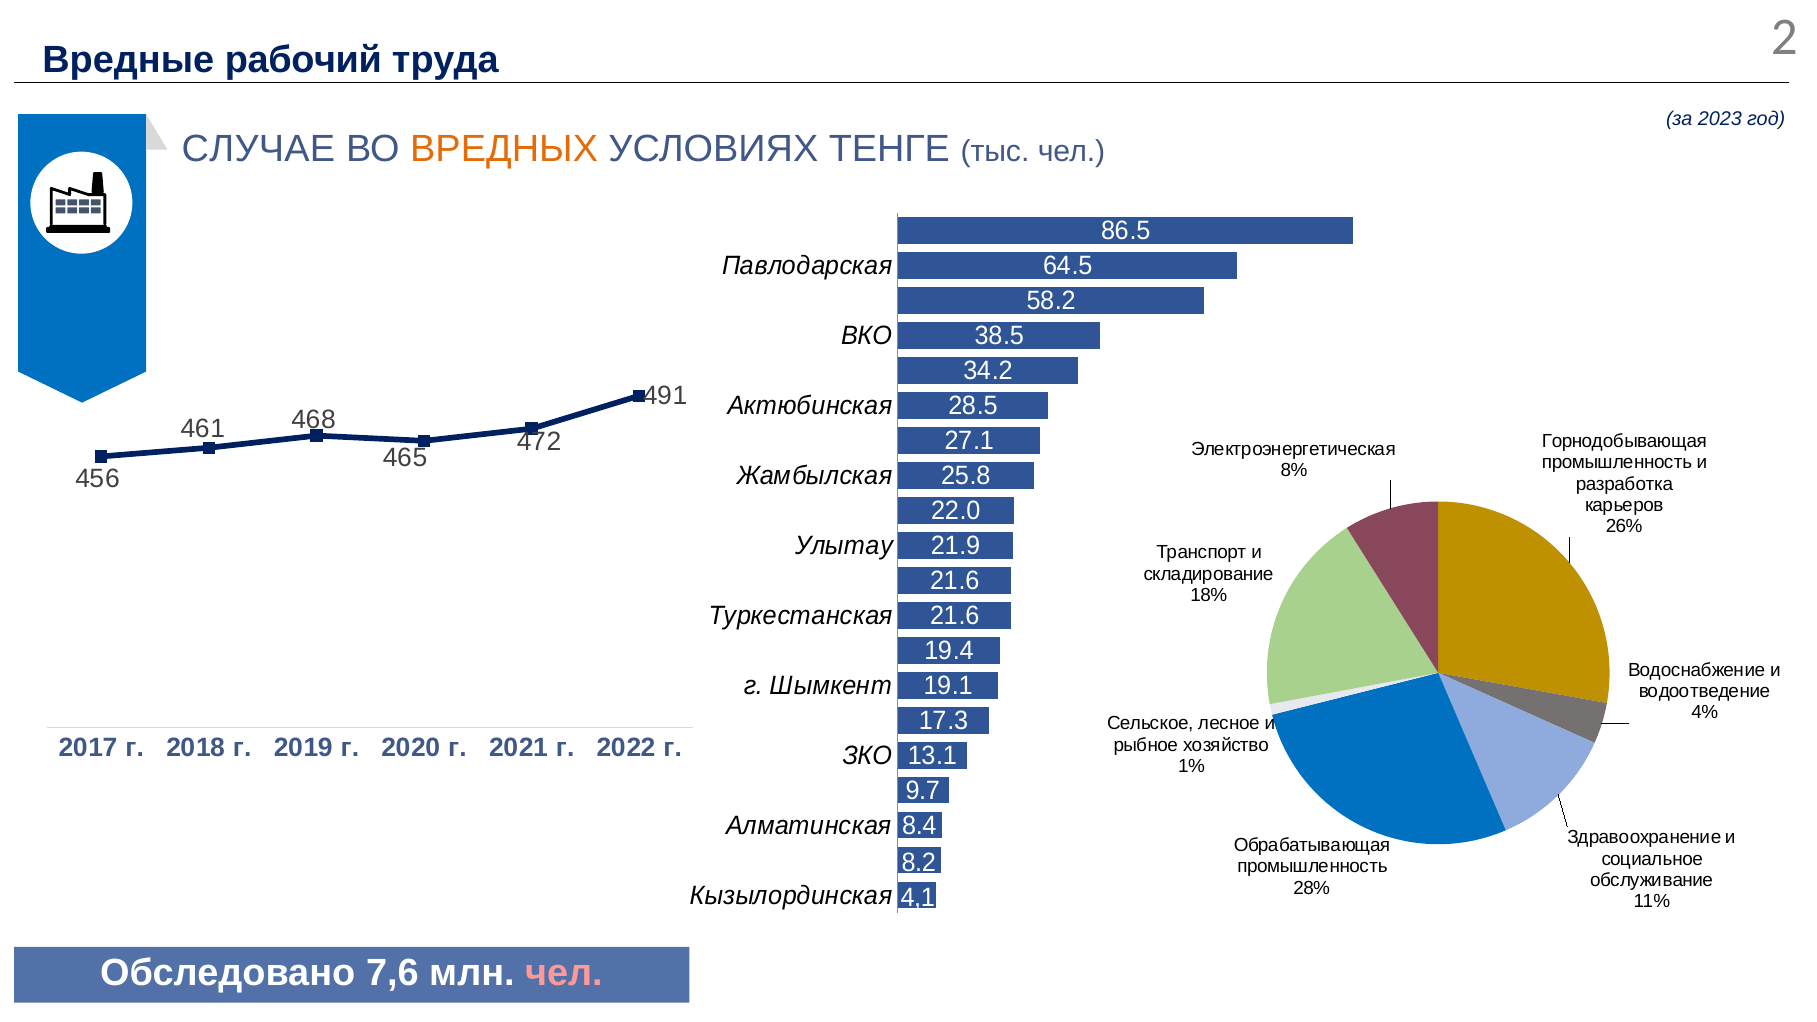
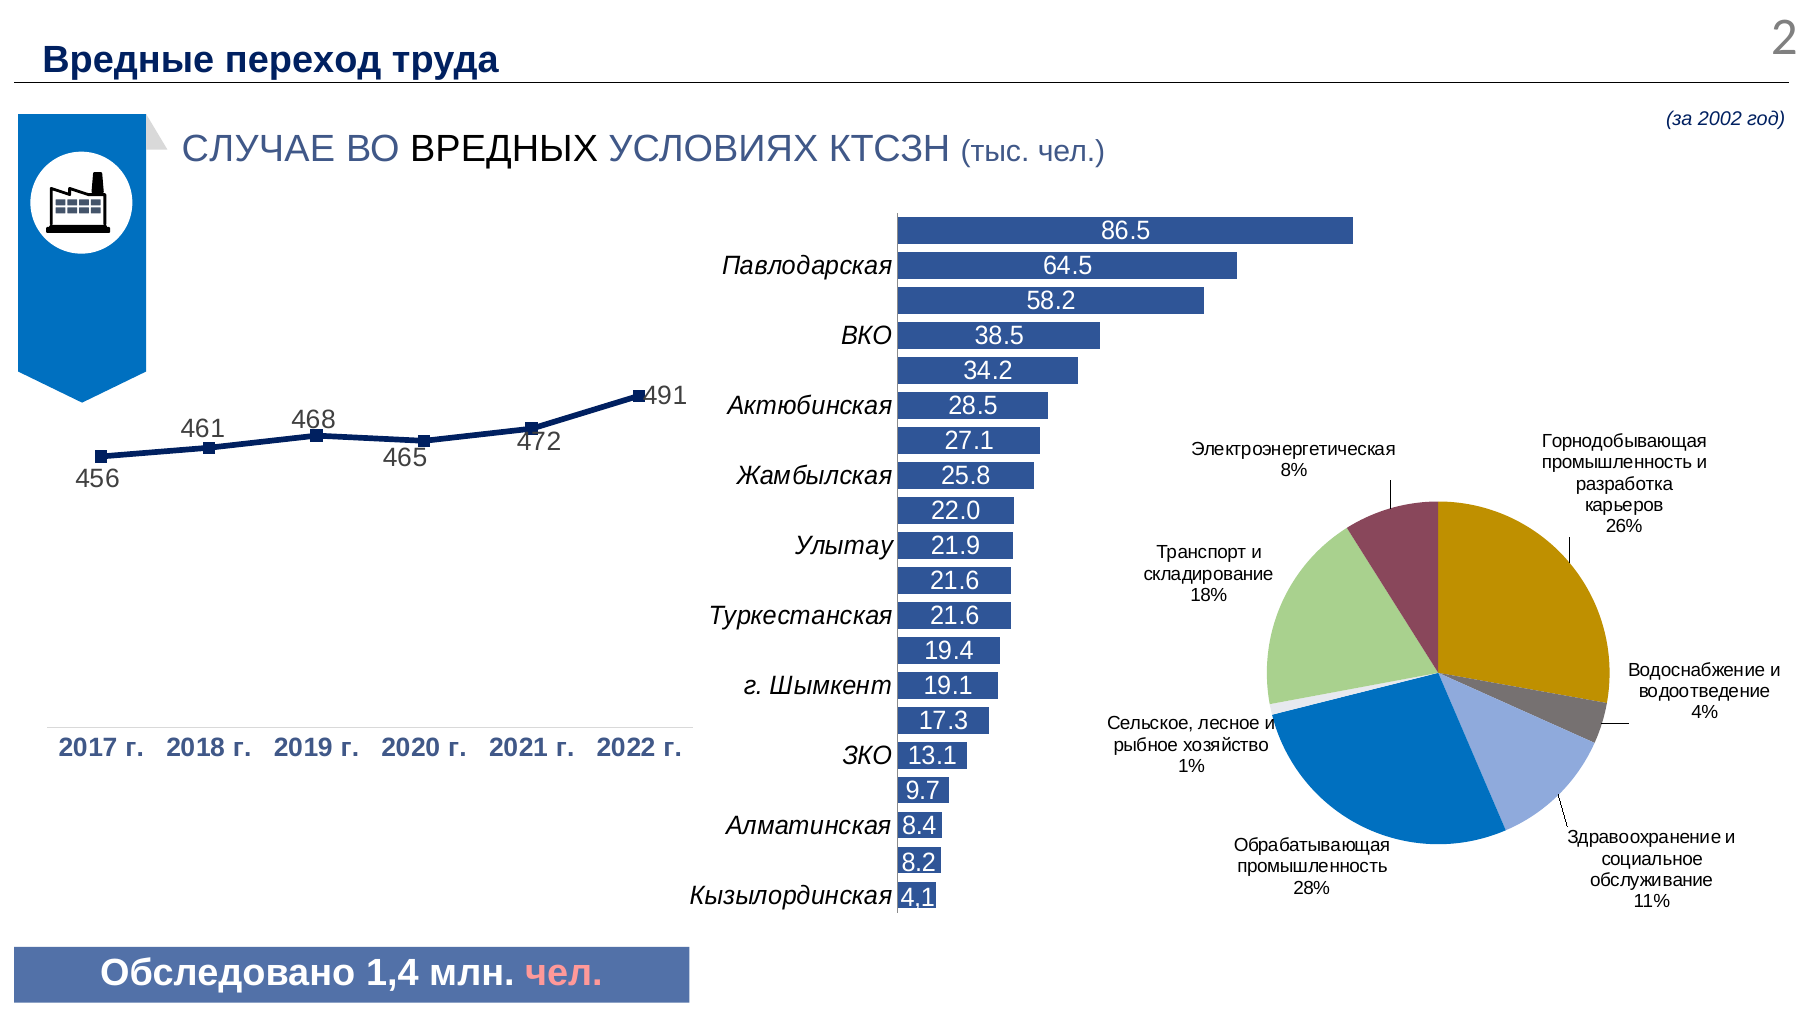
рабочий: рабочий -> переход (303, 60)
2023: 2023 -> 2002 (1720, 119)
ВРЕДНЫХ colour: orange -> black (504, 149)
ТЕНГЕ: ТЕНГЕ -> КТСЗН (890, 149)
7,6: 7,6 -> 1,4 (392, 973)
